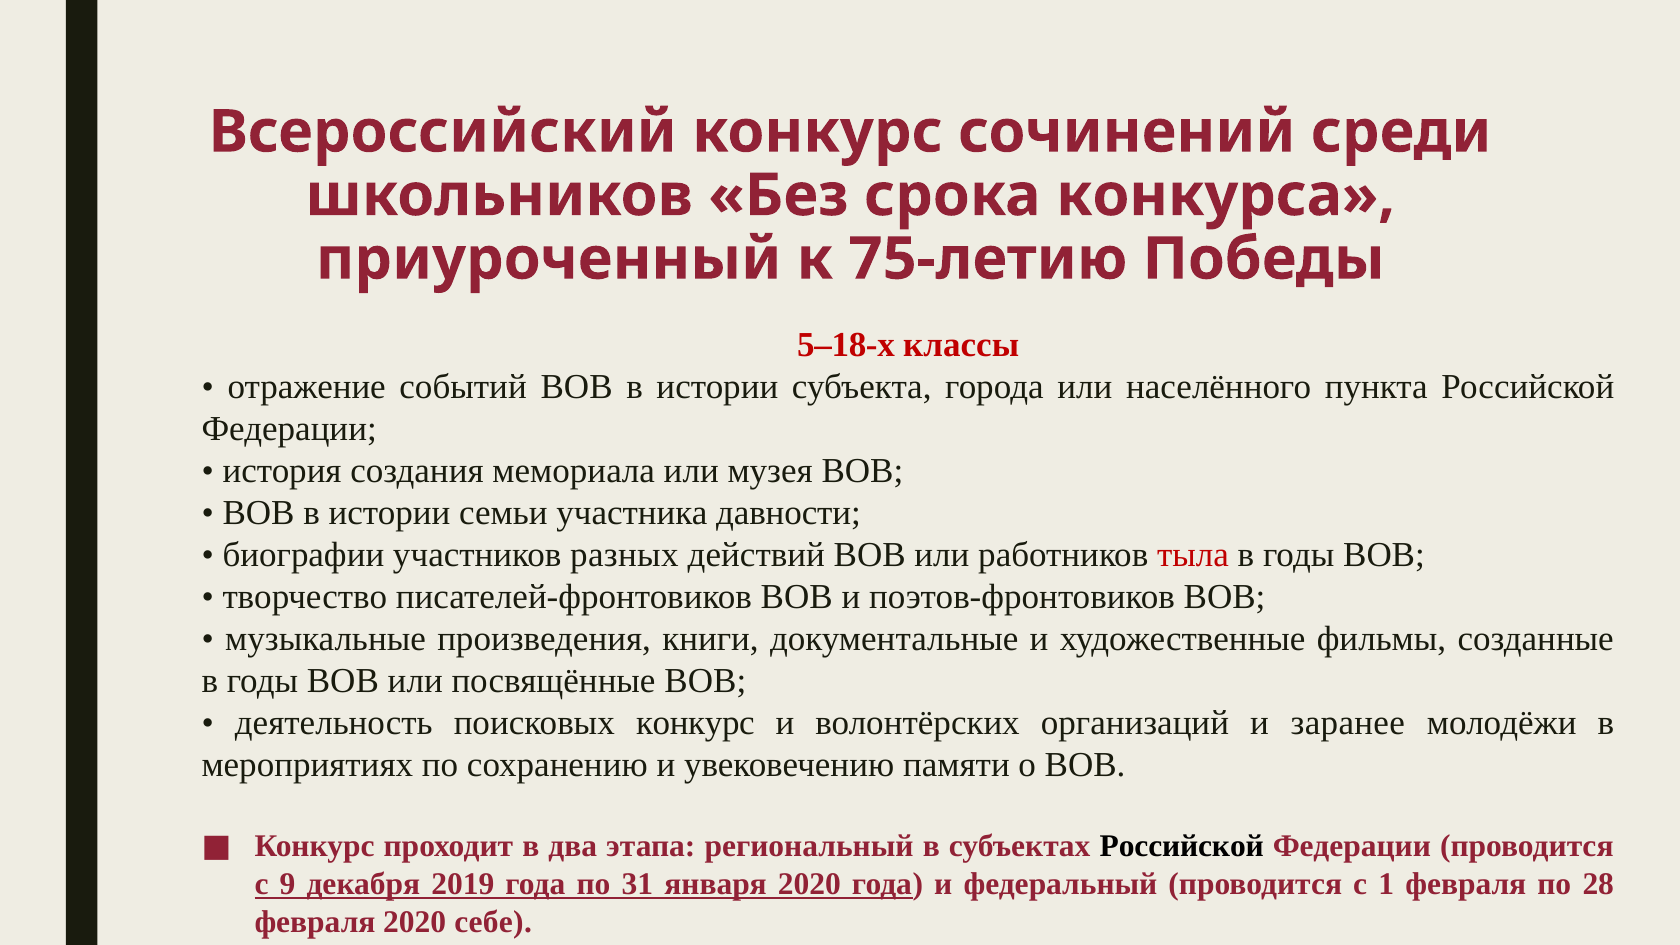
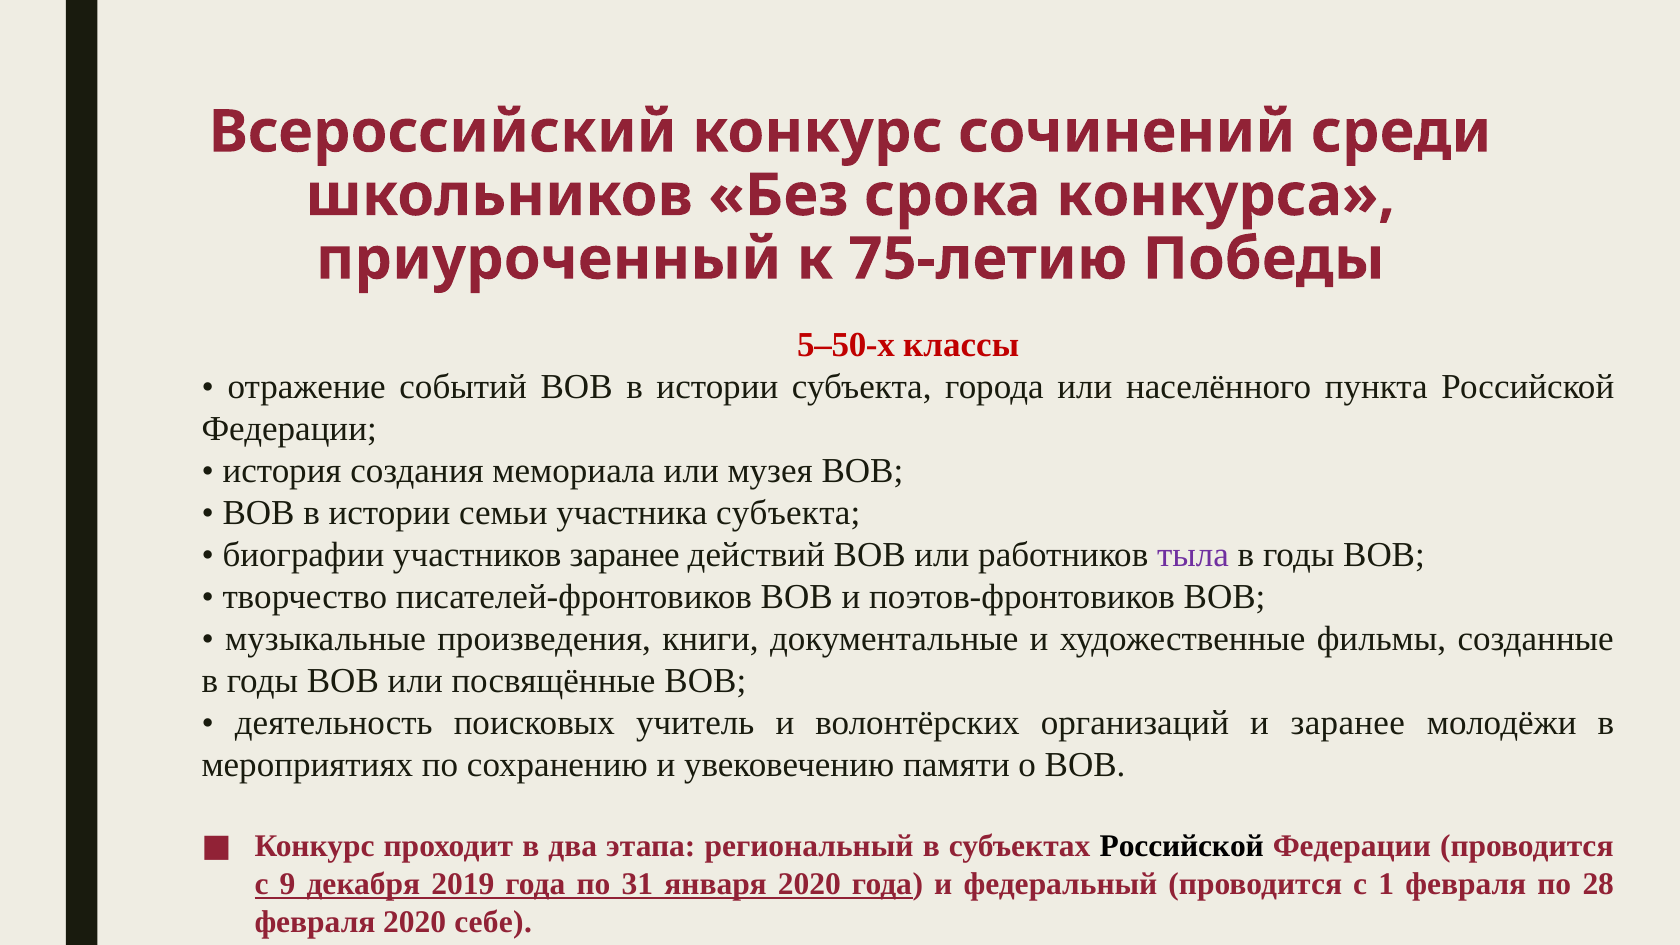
5–18-х: 5–18-х -> 5–50-х (846, 345)
участника давности: давности -> субъекта (788, 513)
участников разных: разных -> заранее (625, 555)
тыла colour: red -> purple (1193, 555)
поисковых конкурс: конкурс -> учитель (695, 723)
